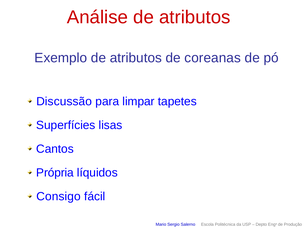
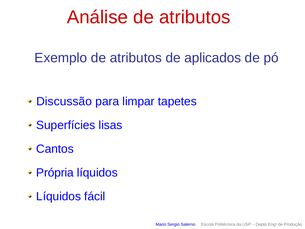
coreanas: coreanas -> aplicados (213, 58)
Consigo: Consigo -> Líquidos (59, 196)
